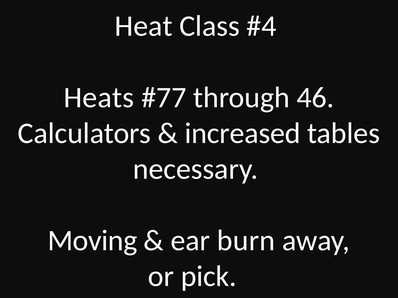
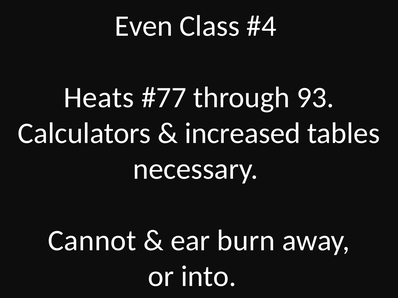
Heat: Heat -> Even (144, 26)
46: 46 -> 93 (315, 98)
Moving: Moving -> Cannot (92, 241)
pick: pick -> into (209, 277)
